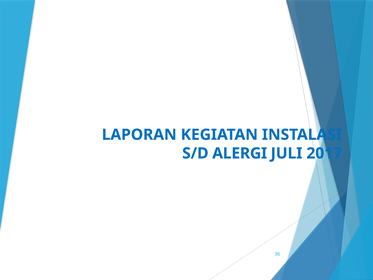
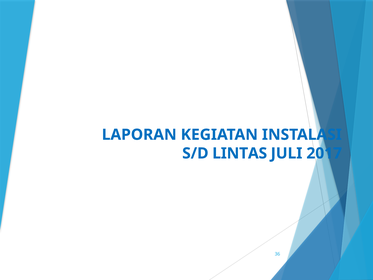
ALERGI: ALERGI -> LINTAS (240, 153)
